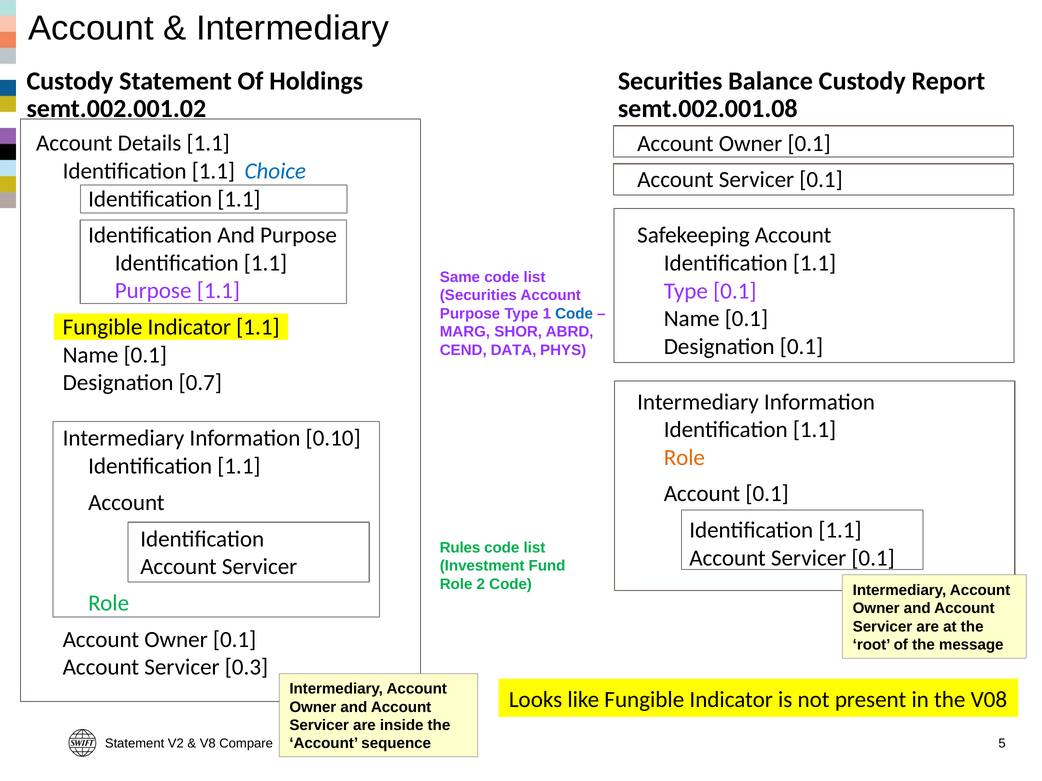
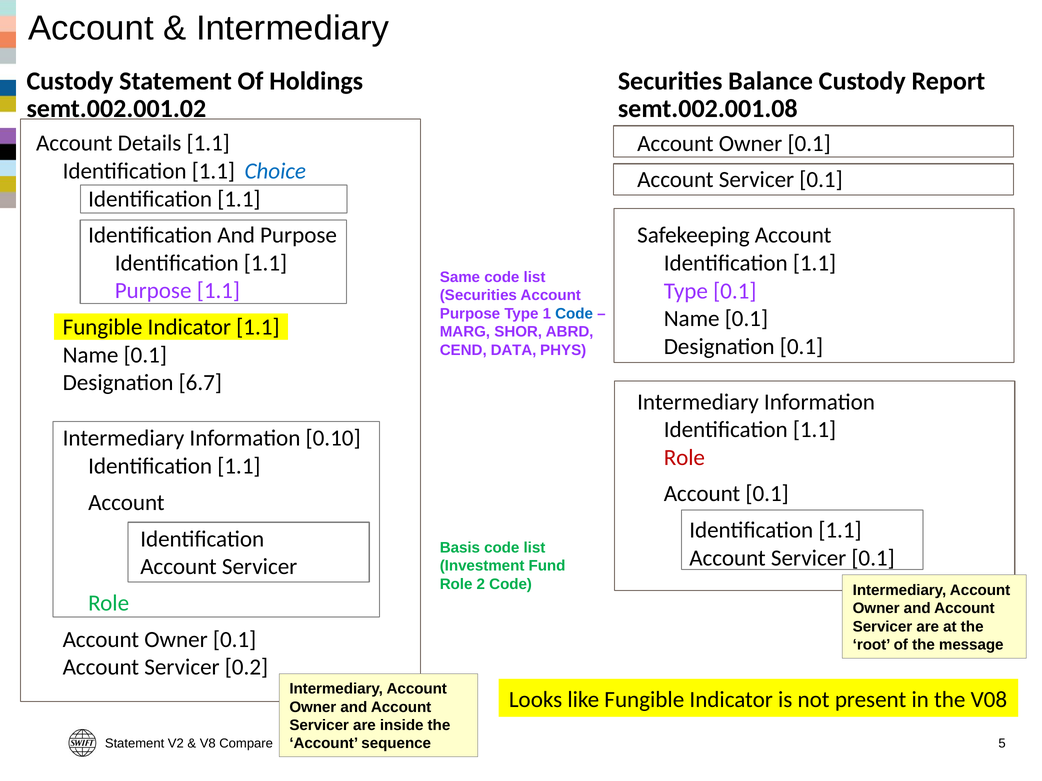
0.7: 0.7 -> 6.7 (200, 383)
Role colour: orange -> red (684, 458)
Rules: Rules -> Basis (460, 548)
0.3: 0.3 -> 0.2 (246, 668)
